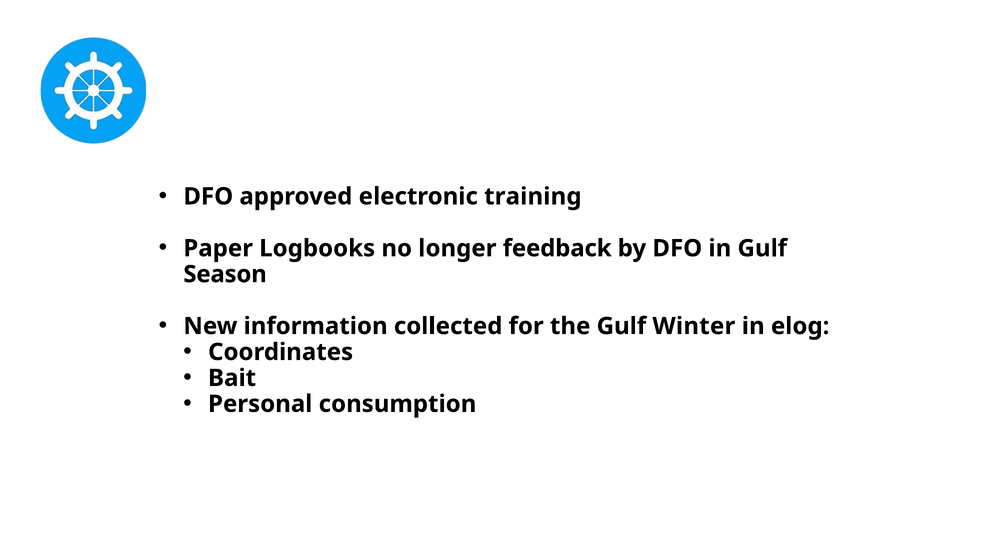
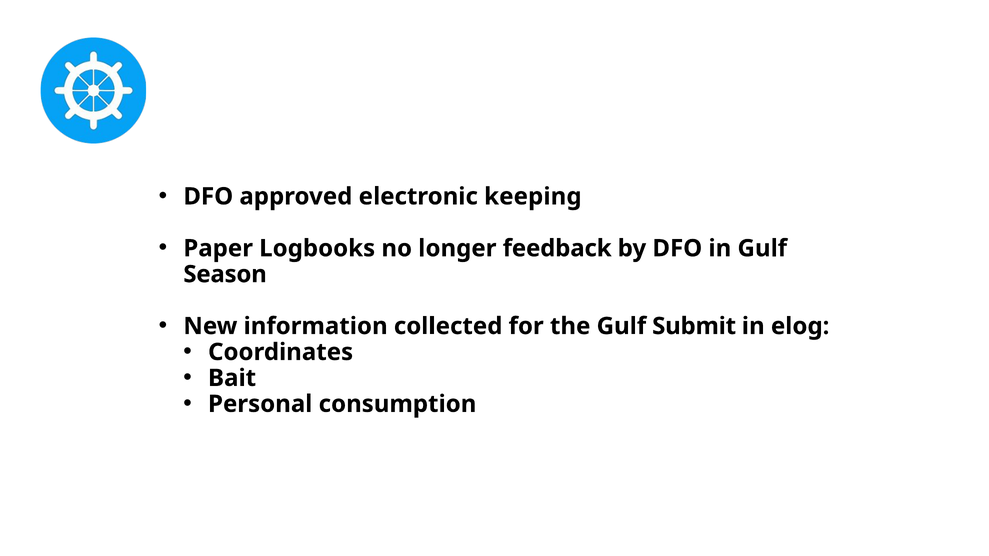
training: training -> keeping (533, 197)
Winter: Winter -> Submit (694, 326)
